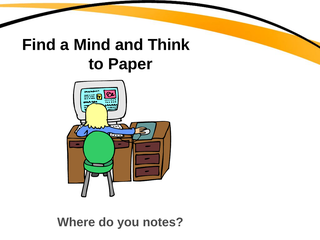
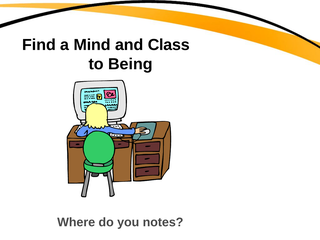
Think: Think -> Class (169, 45)
Paper: Paper -> Being (130, 64)
